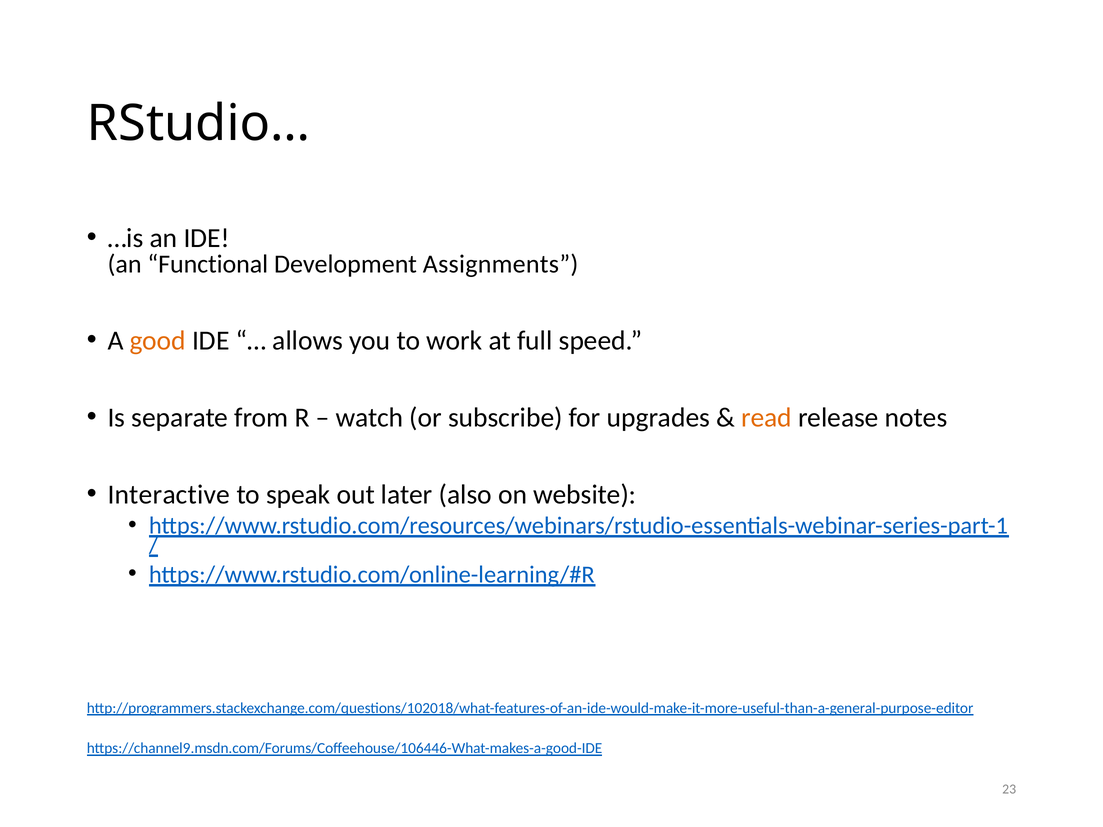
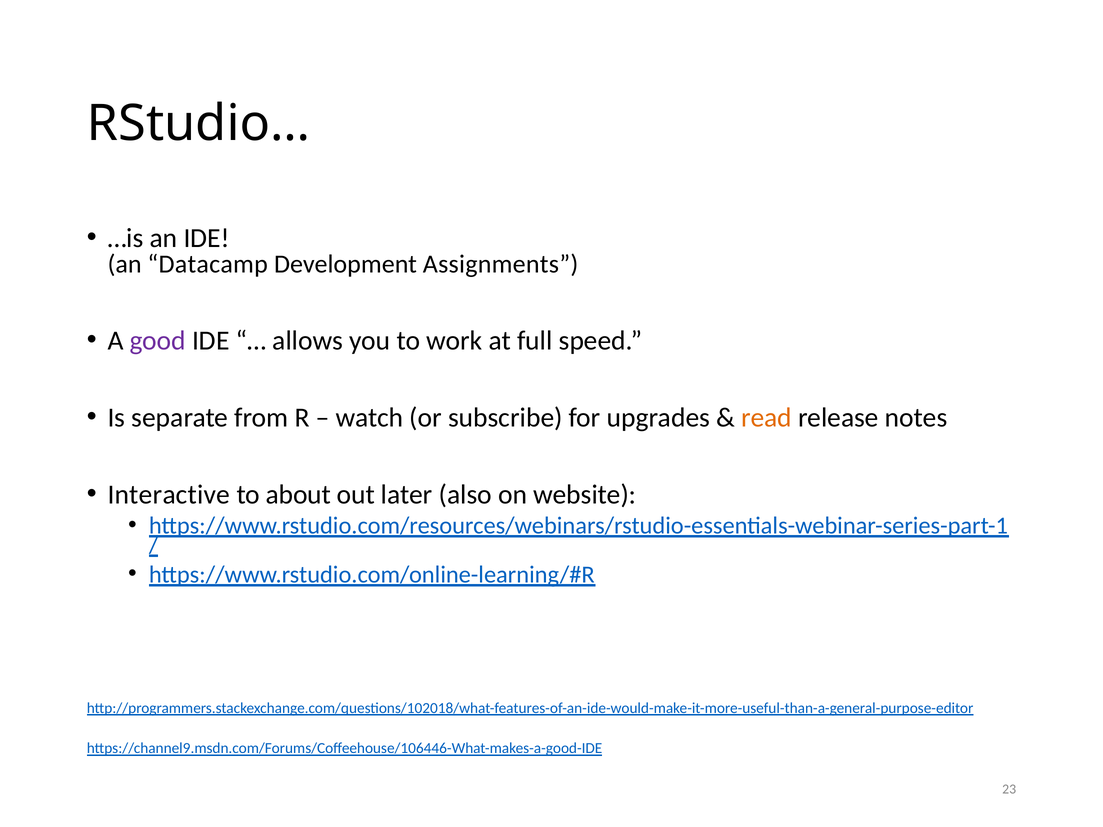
Functional: Functional -> Datacamp (208, 264)
good colour: orange -> purple (158, 341)
speak: speak -> about (298, 495)
